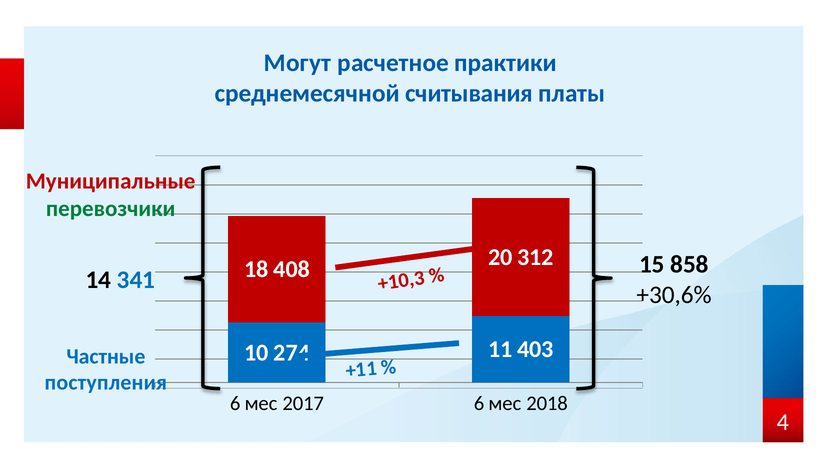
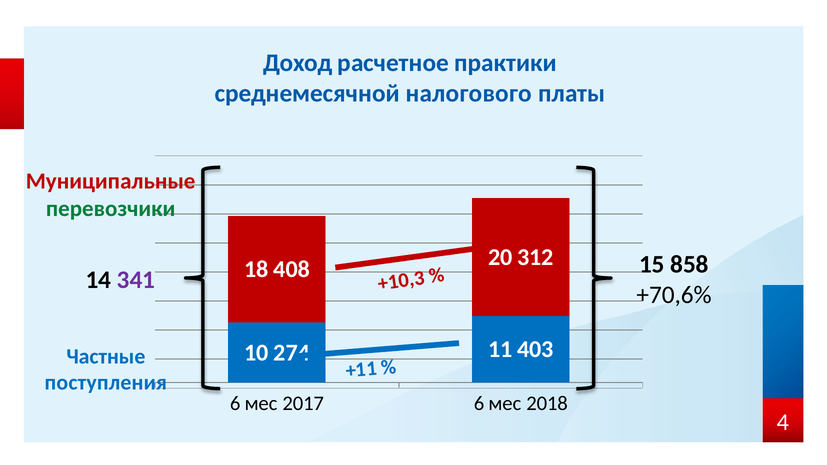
Могут: Могут -> Доход (298, 63)
считывания: считывания -> налогового (469, 93)
341 colour: blue -> purple (136, 280)
+30,6%: +30,6% -> +70,6% (674, 295)
